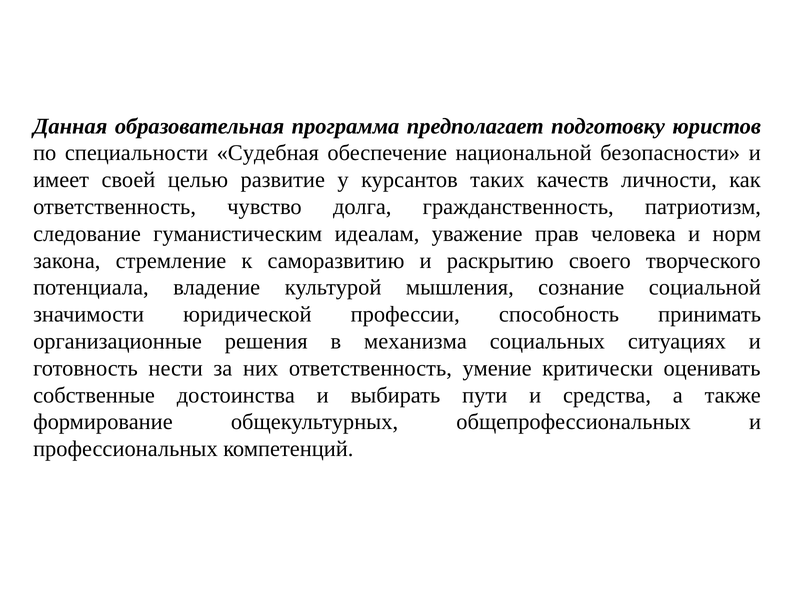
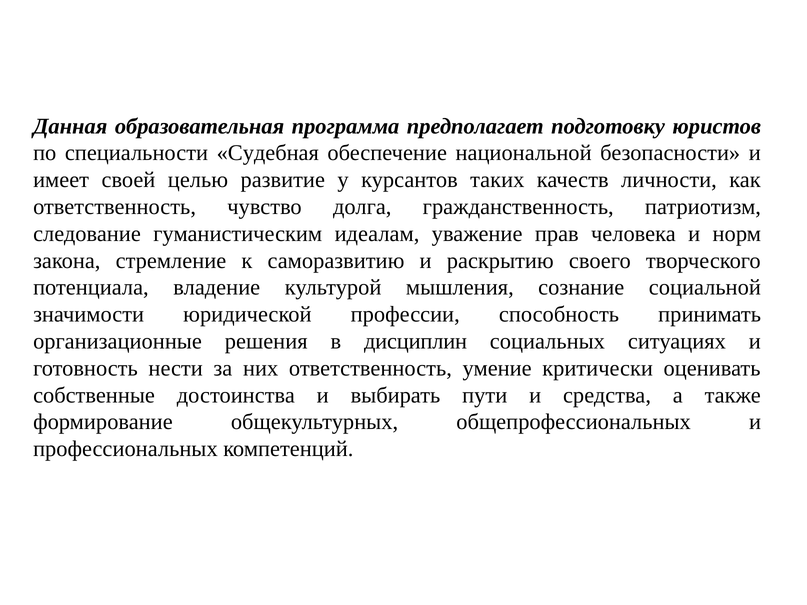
механизма: механизма -> дисциплин (416, 341)
